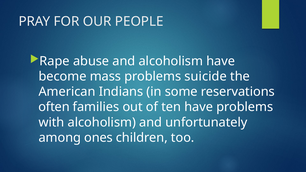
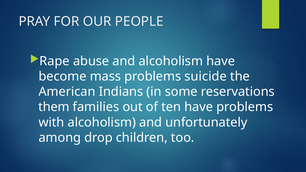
often: often -> them (54, 107)
ones: ones -> drop (98, 138)
